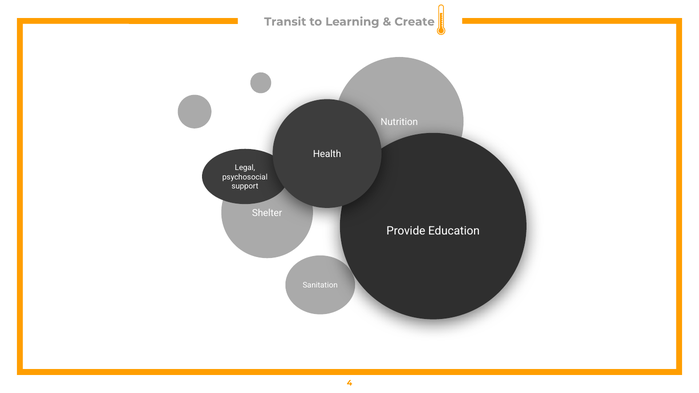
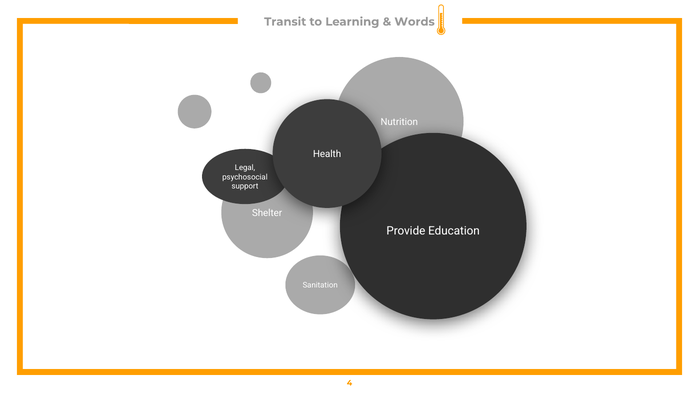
Create: Create -> Words (415, 22)
